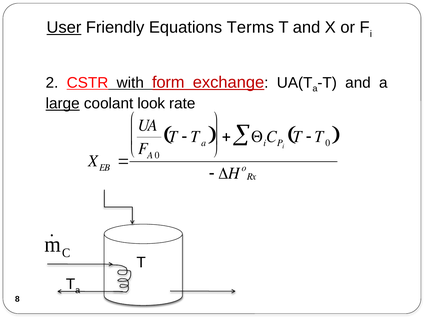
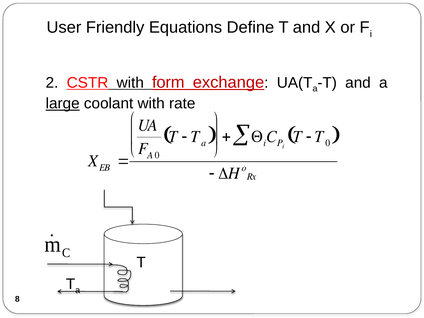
User underline: present -> none (64, 27)
Terms: Terms -> Define (250, 27)
coolant look: look -> with (151, 104)
